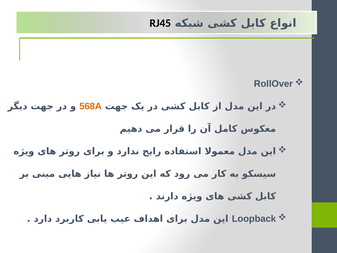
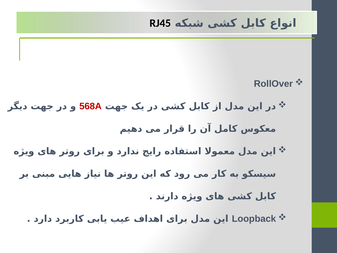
568A colour: orange -> red (91, 106)
